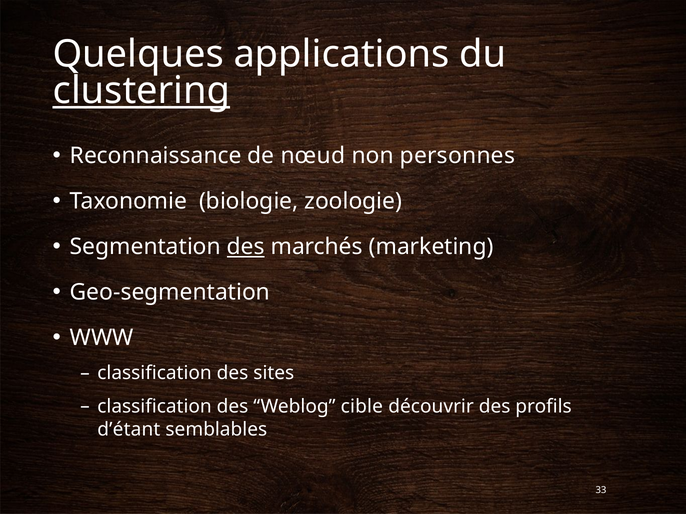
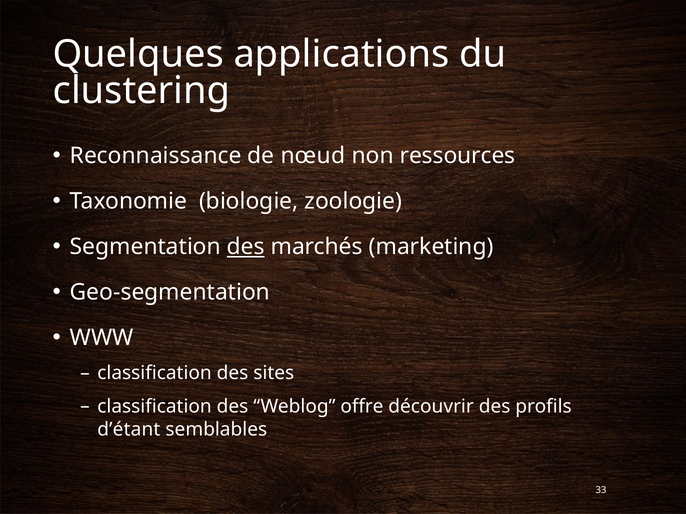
clustering underline: present -> none (141, 91)
personnes: personnes -> ressources (458, 156)
cible: cible -> offre (362, 407)
